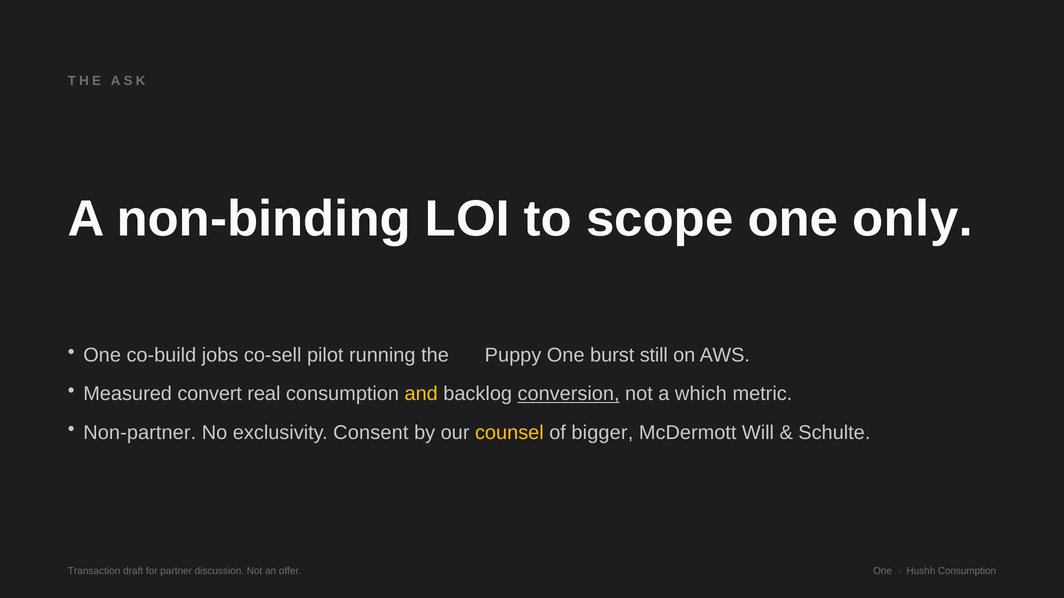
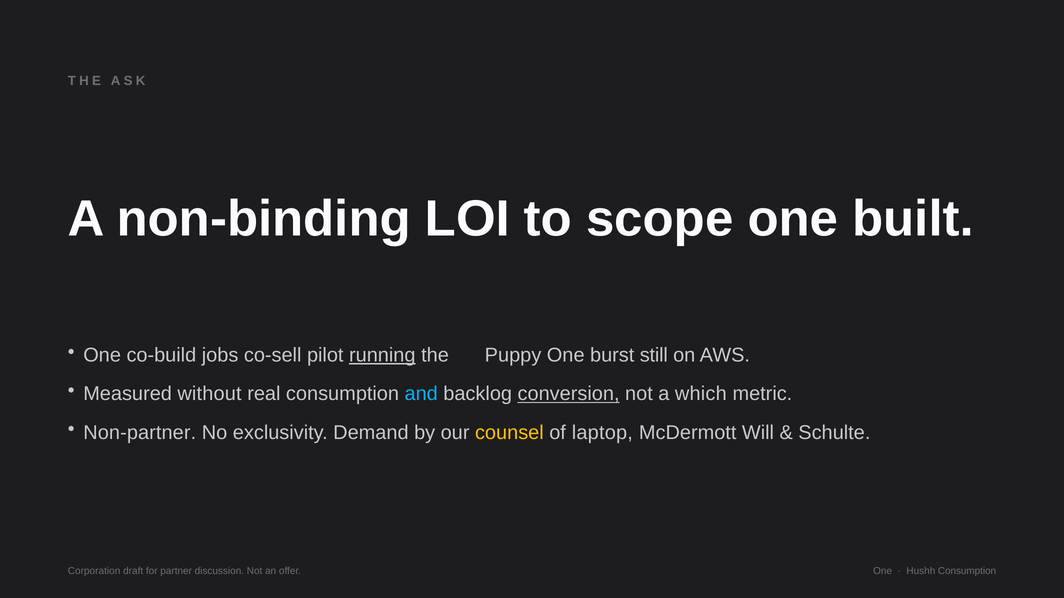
only: only -> built (913, 219)
running underline: none -> present (382, 356)
convert: convert -> without (209, 394)
and colour: yellow -> light blue (421, 394)
Consent: Consent -> Demand (371, 433)
bigger: bigger -> laptop (602, 433)
Transaction: Transaction -> Corporation (94, 571)
